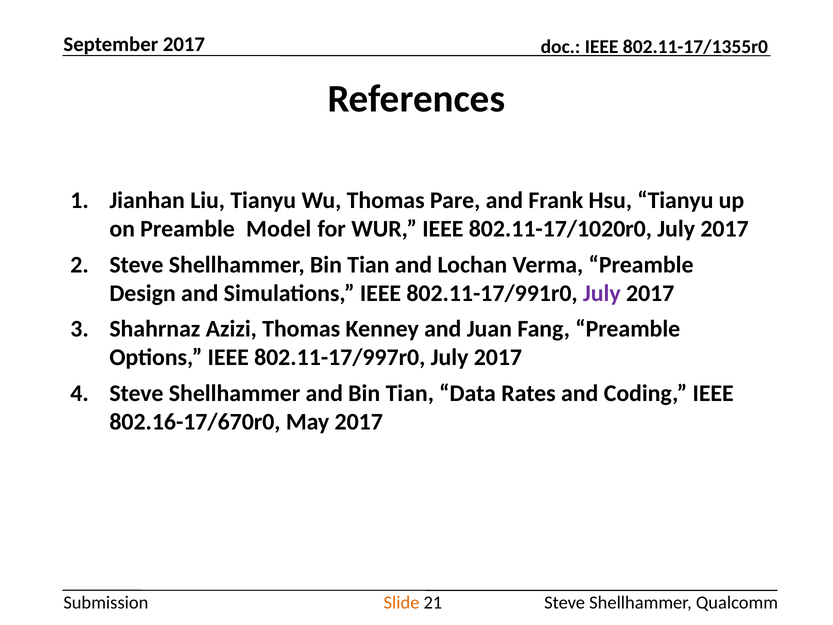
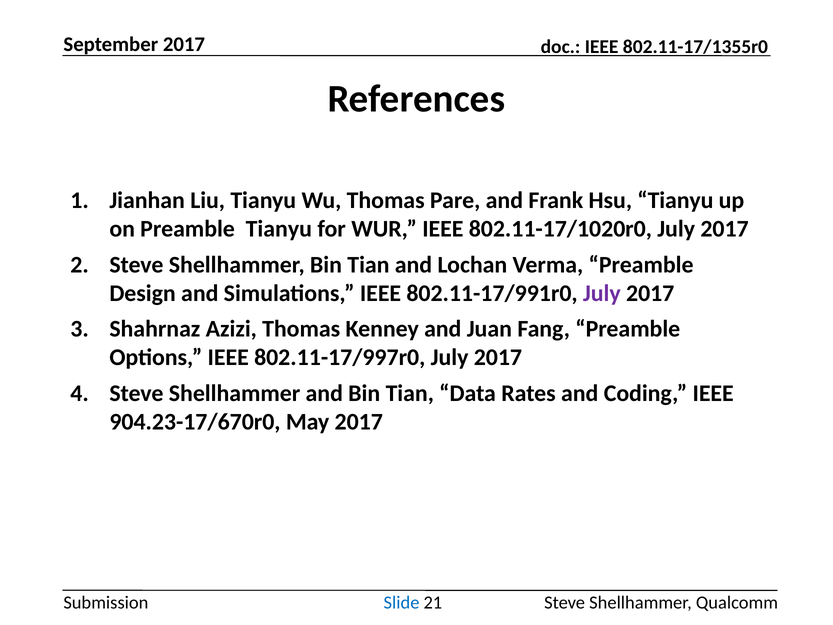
Preamble Model: Model -> Tianyu (279, 229)
802.16-17/670r0: 802.16-17/670r0 -> 904.23-17/670r0 (195, 422)
Slide colour: orange -> blue (402, 602)
